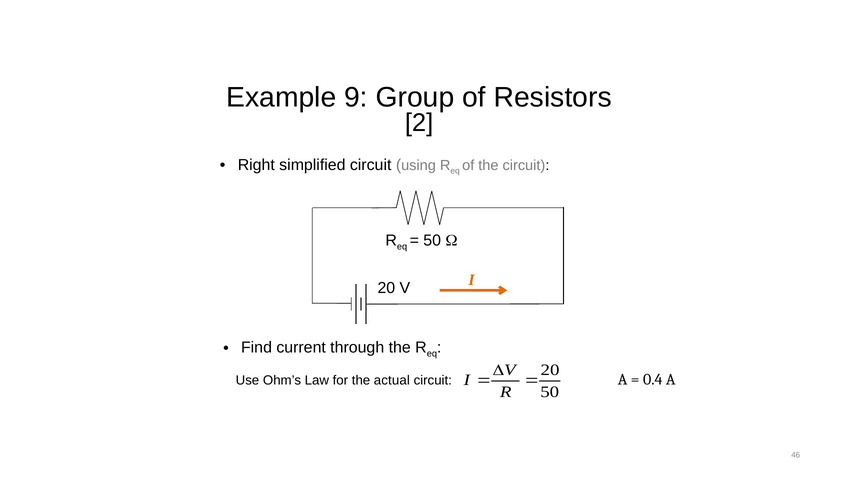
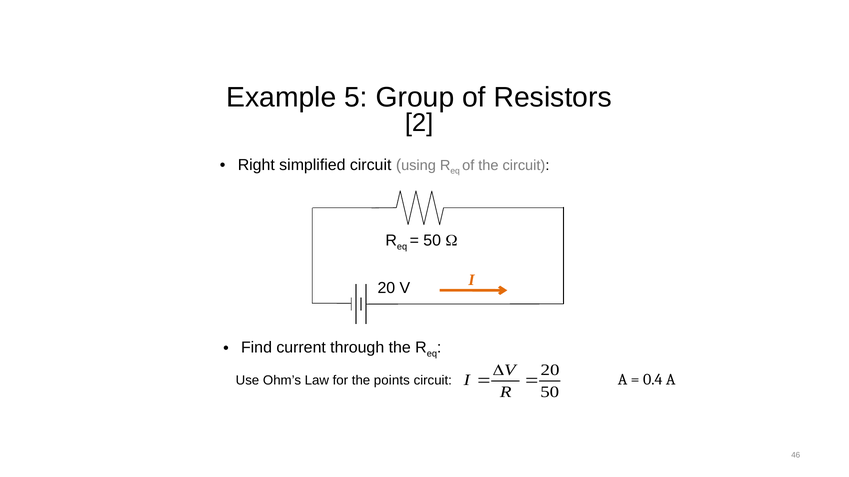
9: 9 -> 5 (356, 97)
actual: actual -> points (392, 381)
